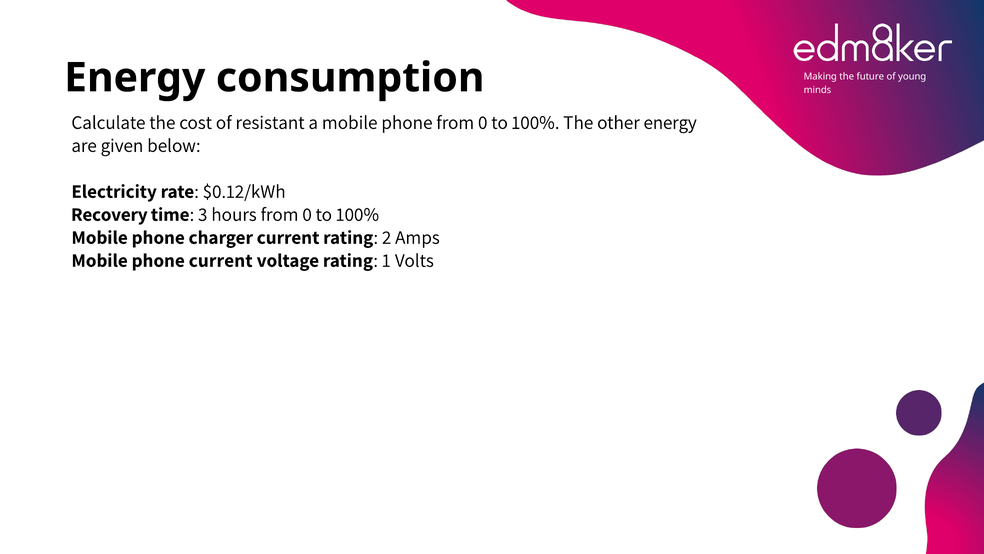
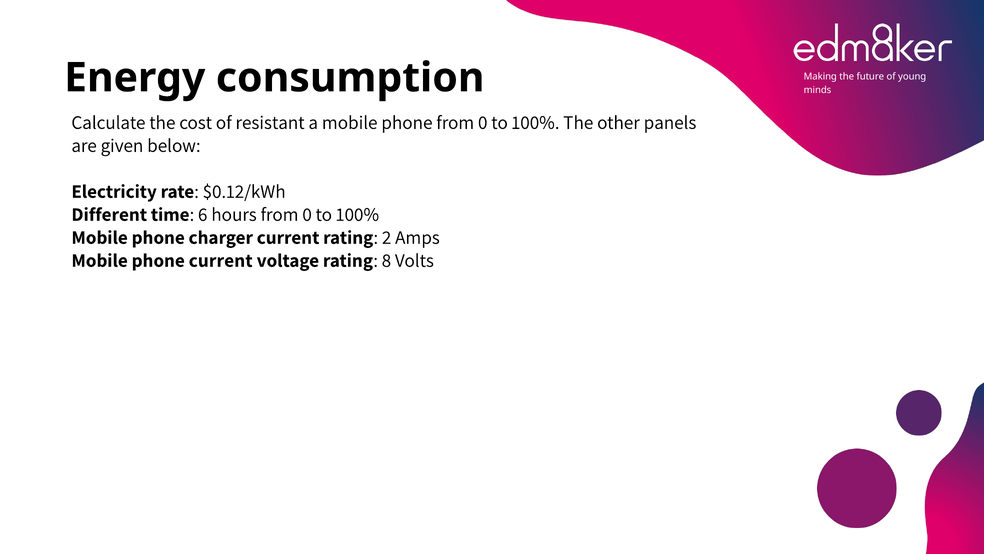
other energy: energy -> panels (670, 122)
Recovery: Recovery -> Different (109, 214)
3: 3 -> 6 (203, 214)
1: 1 -> 8 (386, 260)
